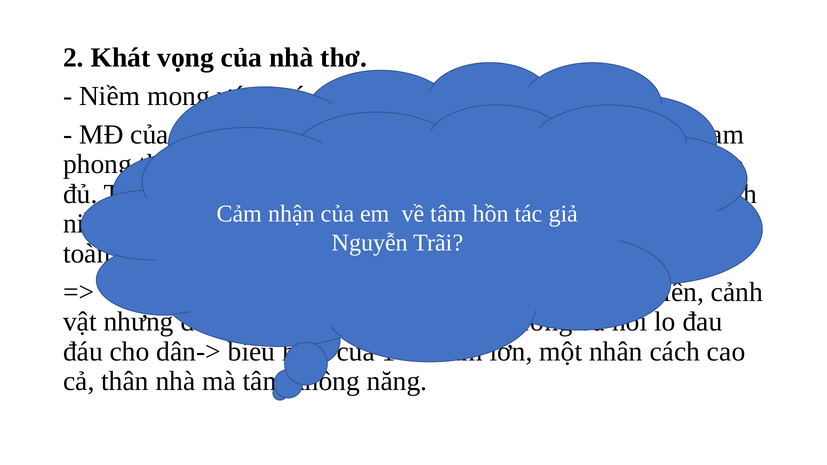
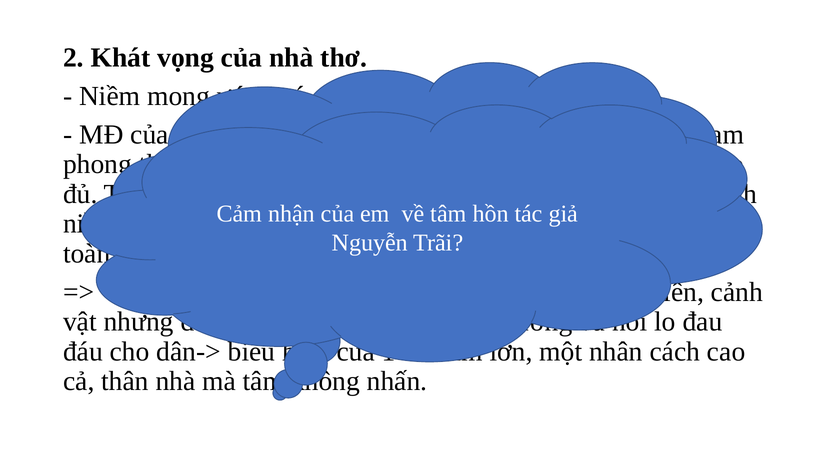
năng: năng -> nhấn (397, 381)
